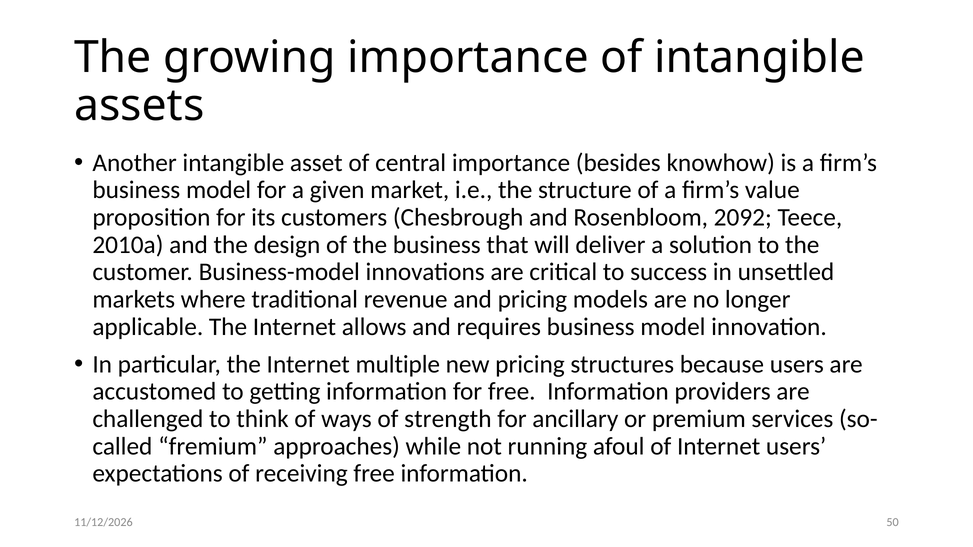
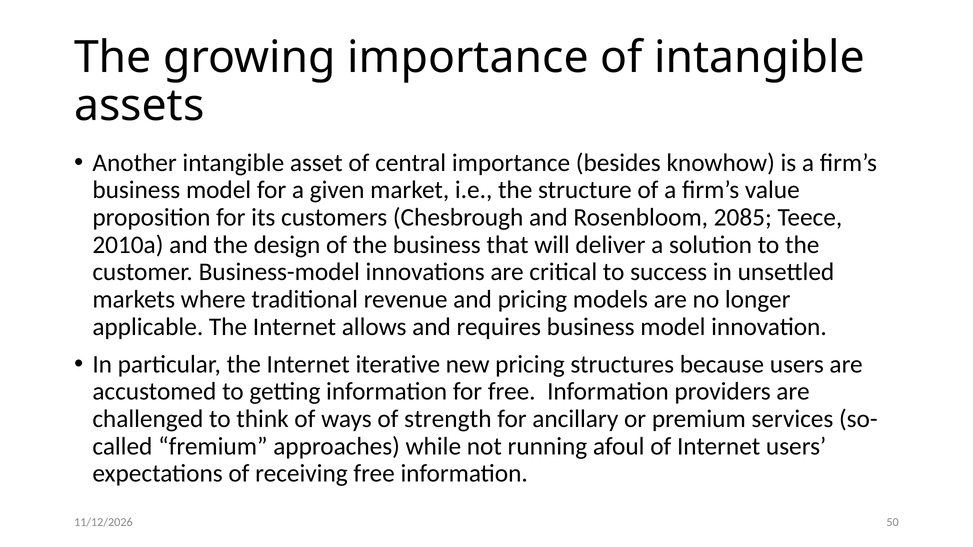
2092: 2092 -> 2085 (743, 218)
multiple: multiple -> iterative (398, 364)
